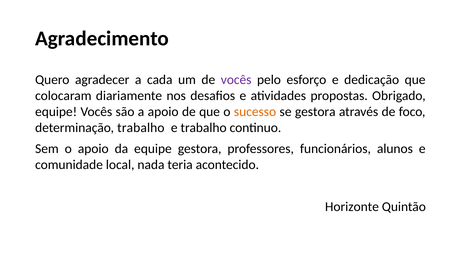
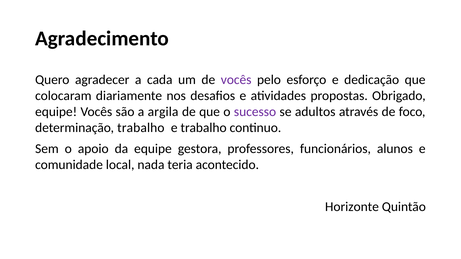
a apoio: apoio -> argila (163, 112)
sucesso colour: orange -> purple (255, 112)
se gestora: gestora -> adultos (315, 112)
